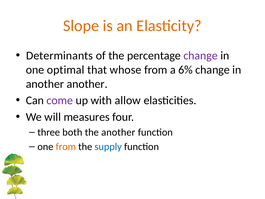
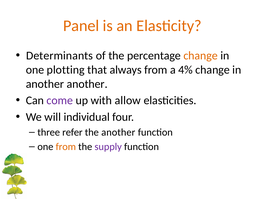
Slope: Slope -> Panel (81, 26)
change colour: purple -> orange (201, 56)
optimal: optimal -> plotting (66, 70)
whose: whose -> always (126, 70)
6%: 6% -> 4% (186, 70)
measures: measures -> individual (87, 117)
both: both -> refer (72, 132)
supply colour: blue -> purple (108, 147)
